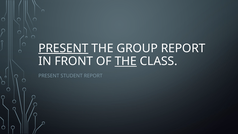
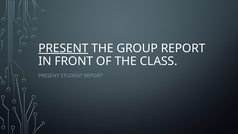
THE underline: present -> none (126, 61)
